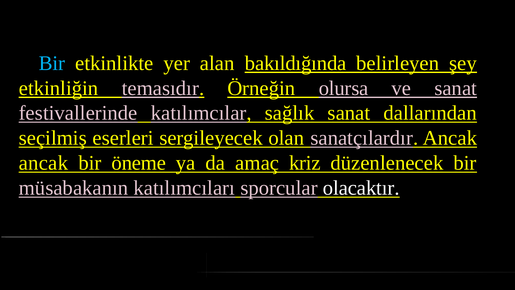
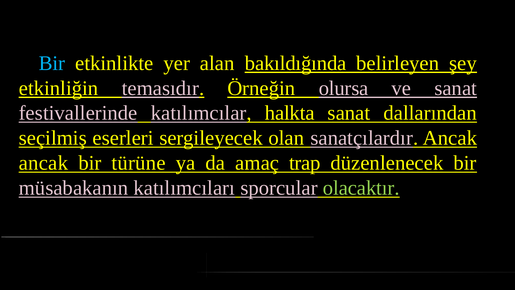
sağlık: sağlık -> halkta (290, 113)
öneme: öneme -> türüne (139, 163)
kriz: kriz -> trap (305, 163)
olacaktır colour: white -> light green (361, 188)
